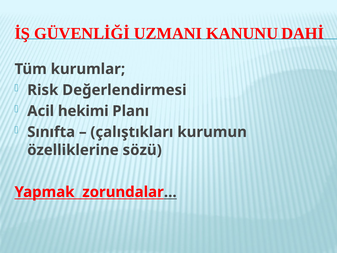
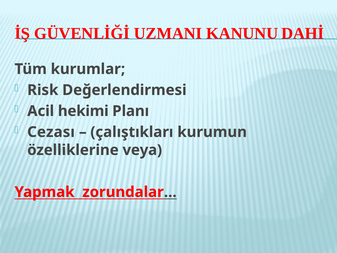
Sınıfta: Sınıfta -> Cezası (51, 132)
sözü: sözü -> veya (142, 150)
